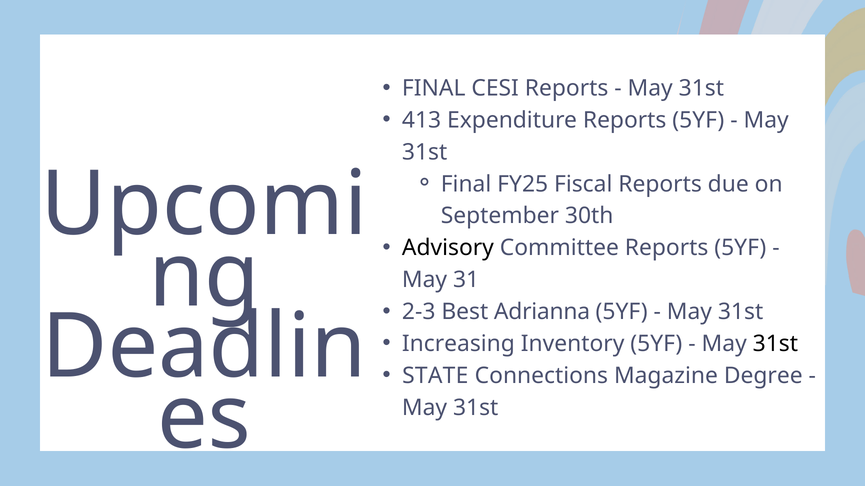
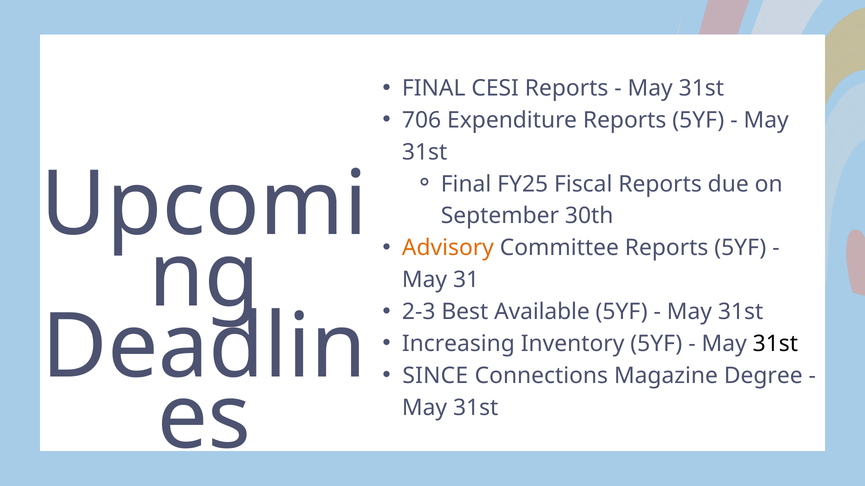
413: 413 -> 706 (422, 120)
Advisory colour: black -> orange (448, 248)
Adrianna: Adrianna -> Available (542, 312)
STATE: STATE -> SINCE (435, 376)
